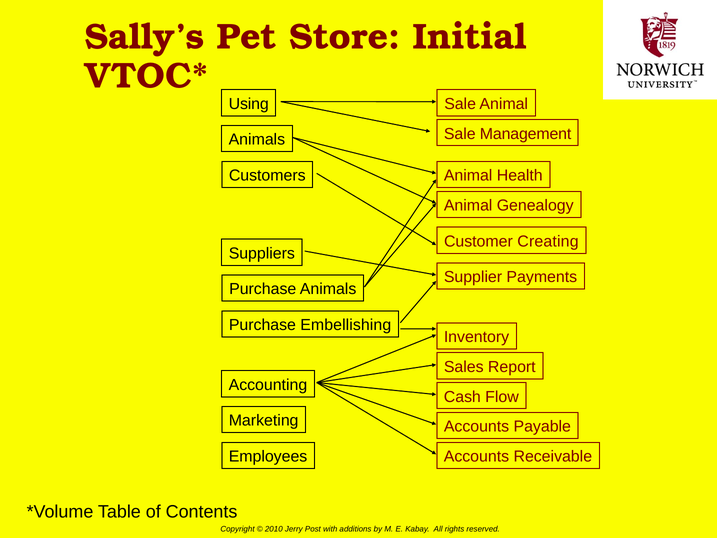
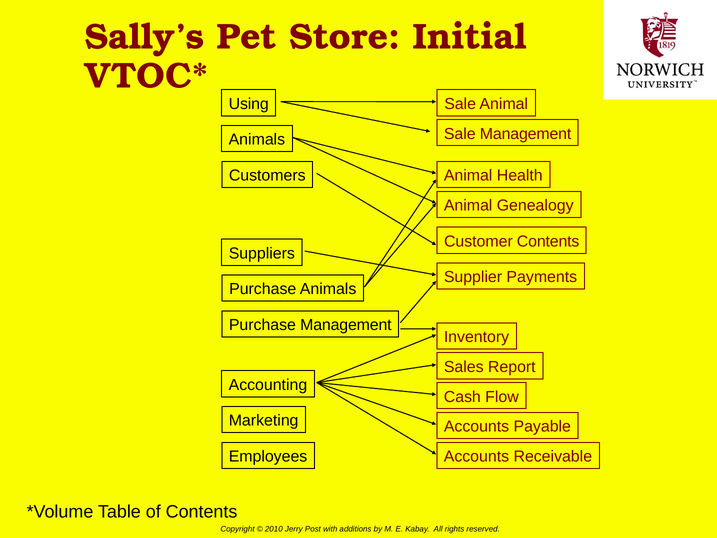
Customer Creating: Creating -> Contents (548, 241)
Purchase Embellishing: Embellishing -> Management (346, 325)
